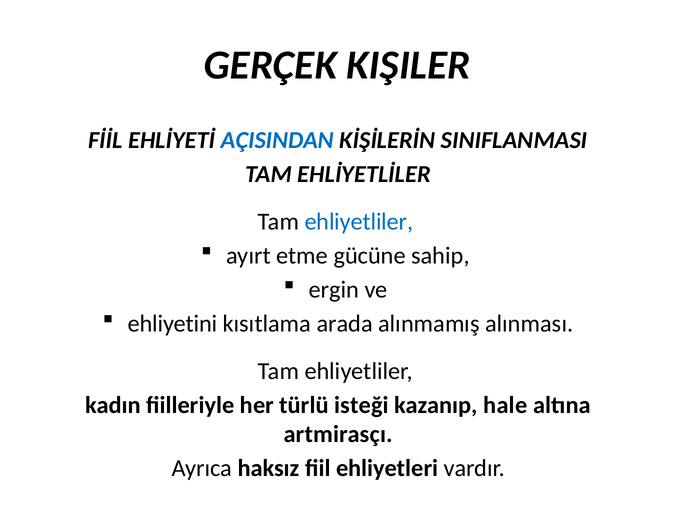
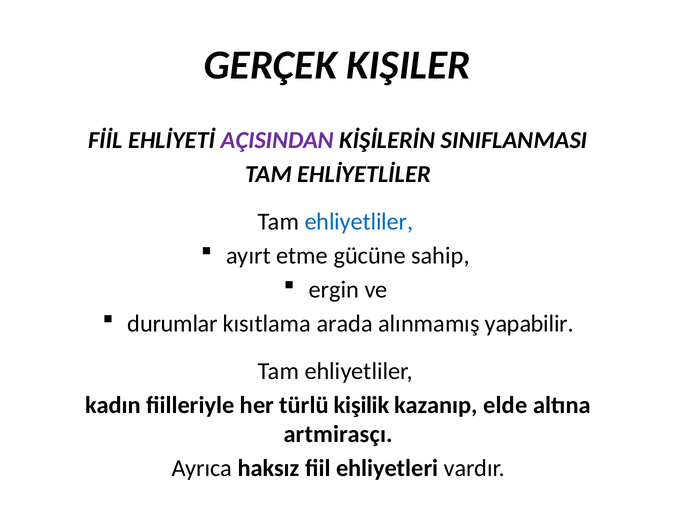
AÇISINDAN colour: blue -> purple (277, 140)
ehliyetini: ehliyetini -> durumlar (173, 324)
alınması: alınması -> yapabilir (529, 324)
isteği: isteği -> kişilik (362, 405)
hale: hale -> elde (505, 405)
